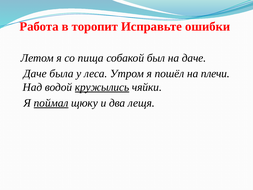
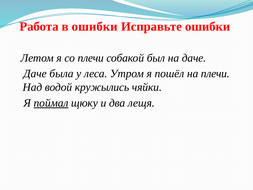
в торопит: торопит -> ошибки (95, 26)
со пища: пища -> плечи (91, 58)
кружылись underline: present -> none (102, 87)
